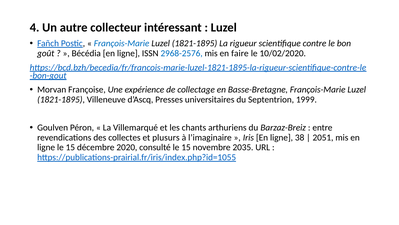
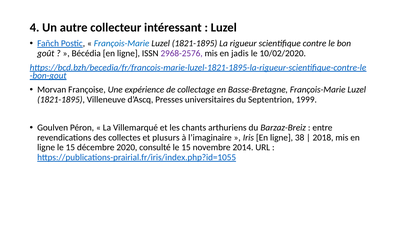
2968-2576 colour: blue -> purple (182, 53)
faire: faire -> jadis (240, 53)
2051: 2051 -> 2018 (323, 137)
2035: 2035 -> 2014 (243, 147)
